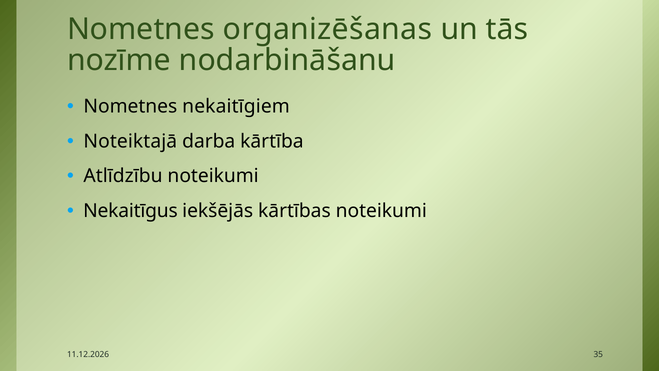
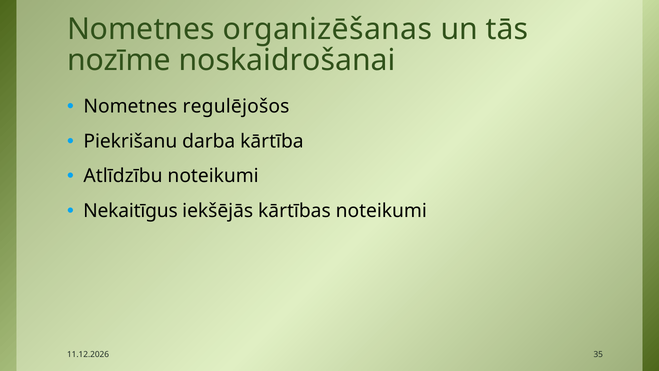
nodarbināšanu: nodarbināšanu -> noskaidrošanai (287, 60)
nekaitīgiem: nekaitīgiem -> regulējošos (236, 106)
Noteiktajā: Noteiktajā -> Piekrišanu (130, 141)
